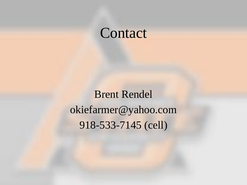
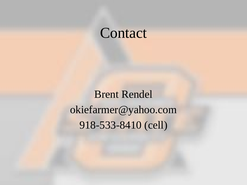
918-533-7145: 918-533-7145 -> 918-533-8410 (111, 125)
